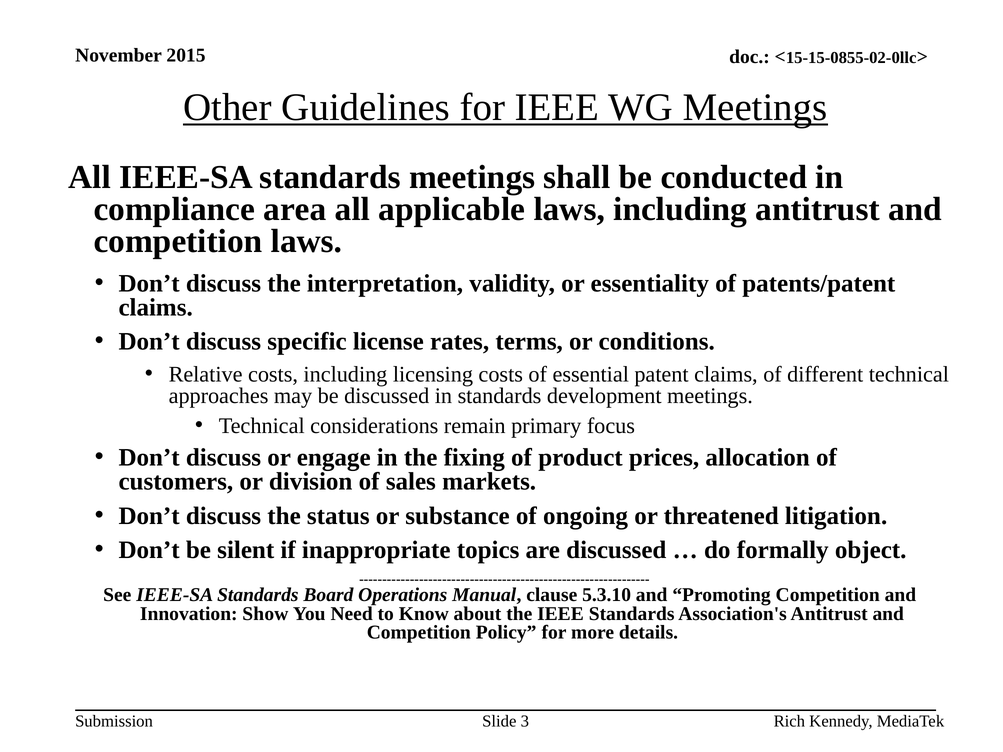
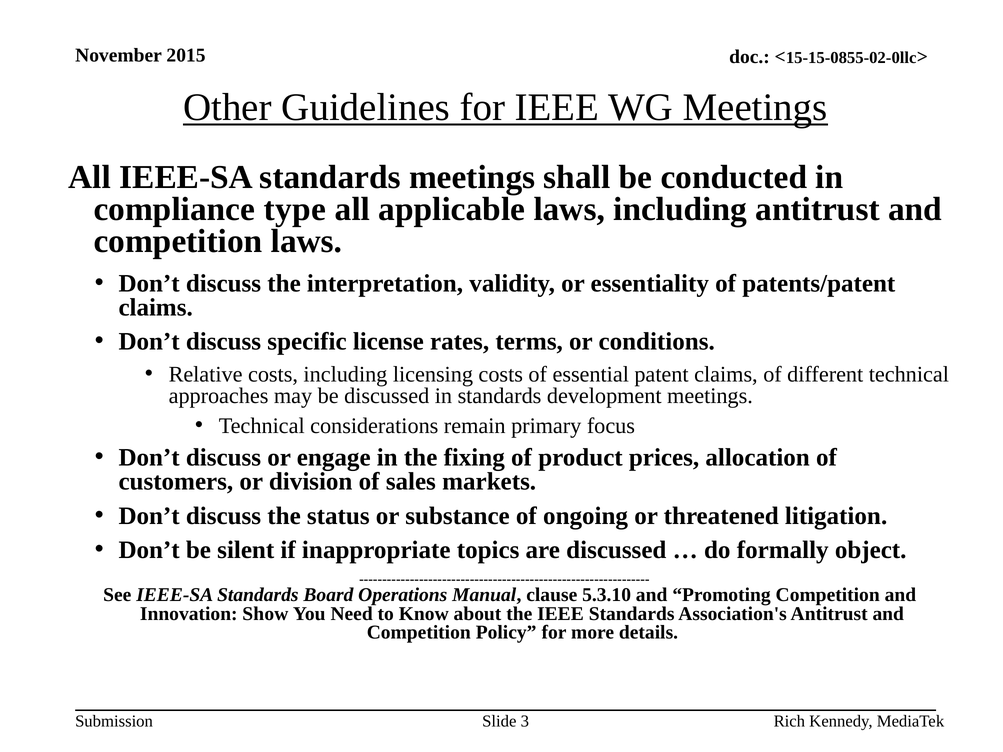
area: area -> type (295, 209)
